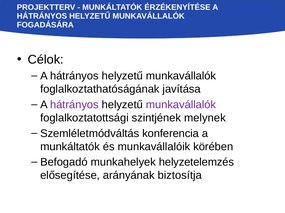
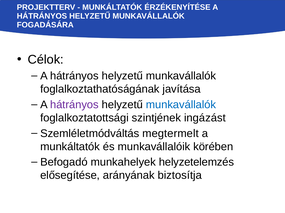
munkavállalók colour: purple -> blue (181, 105)
melynek: melynek -> ingázást (205, 118)
konferencia: konferencia -> megtermelt (170, 134)
